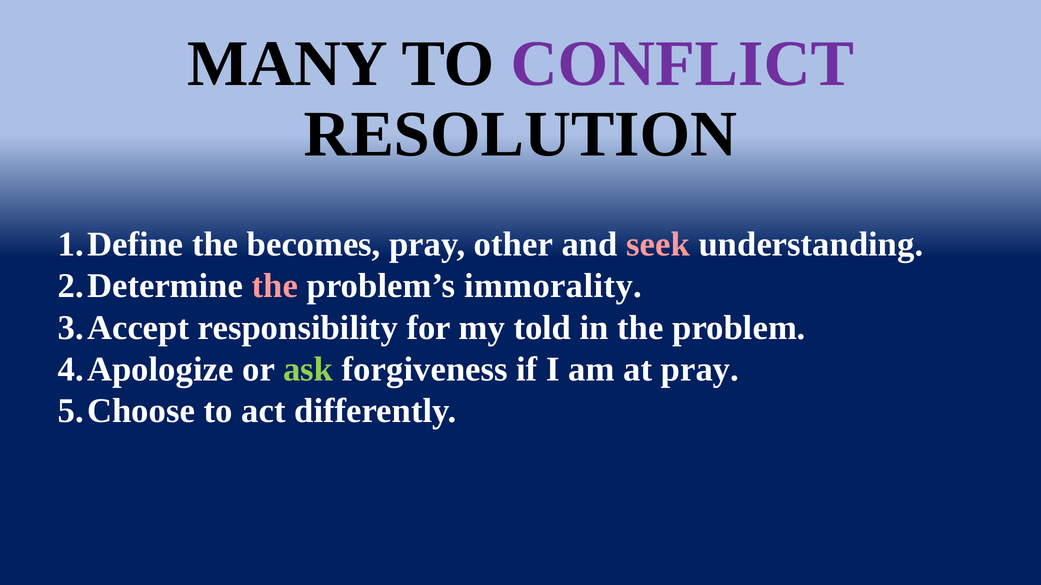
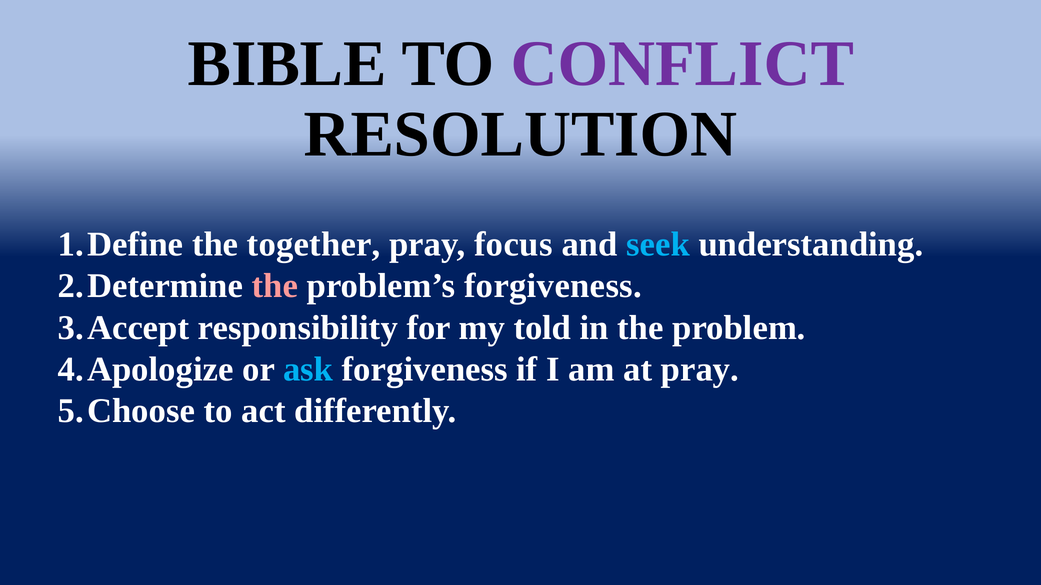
MANY: MANY -> BIBLE (287, 64)
becomes: becomes -> together (314, 245)
other: other -> focus (513, 245)
seek colour: pink -> light blue (658, 245)
problem’s immorality: immorality -> forgiveness (553, 286)
ask colour: light green -> light blue (308, 370)
